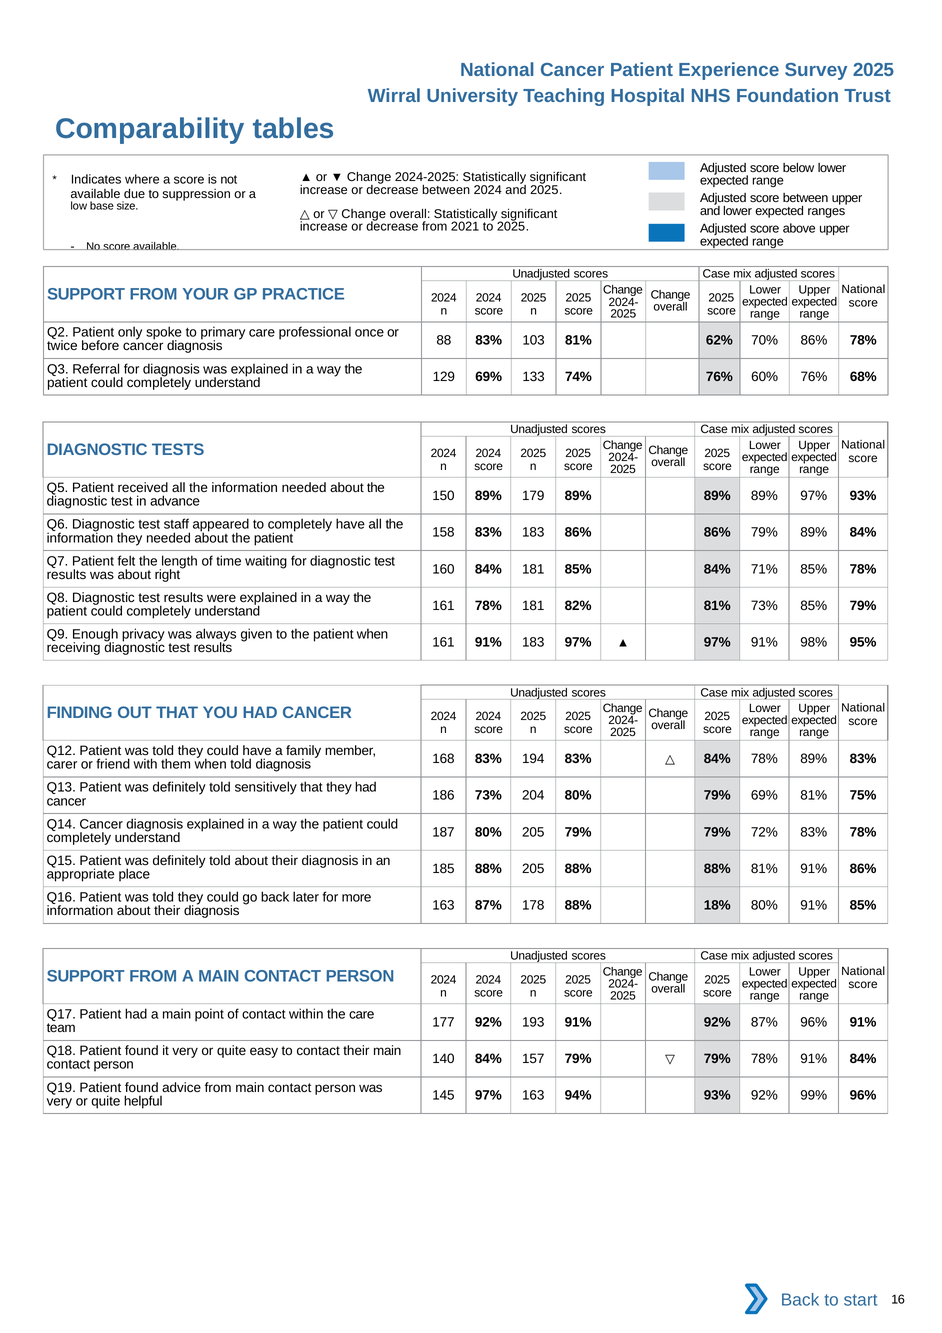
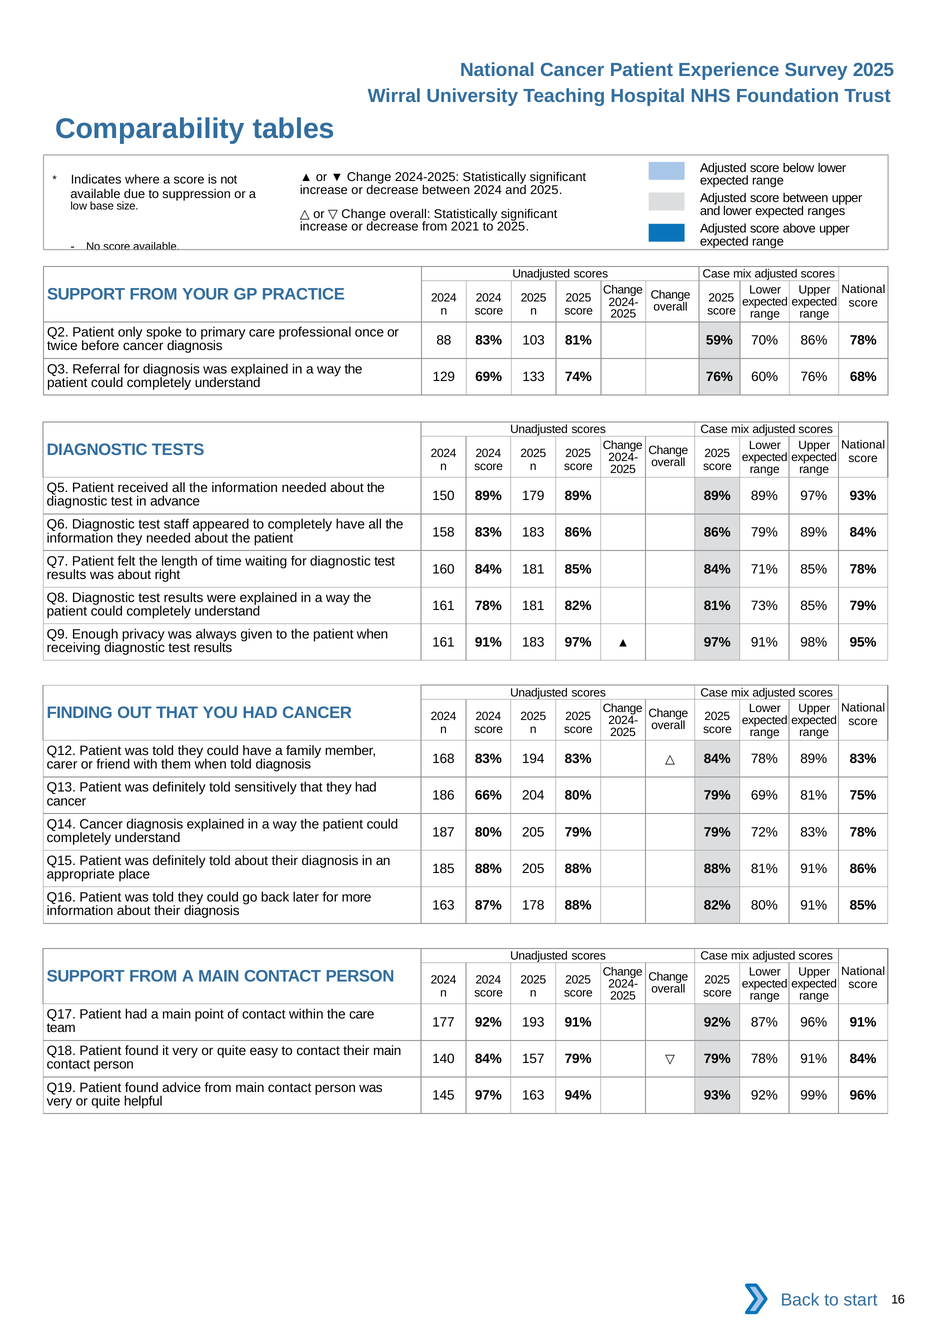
62%: 62% -> 59% (719, 340)
186 73%: 73% -> 66% (488, 796)
88% 18%: 18% -> 82% (717, 905)
